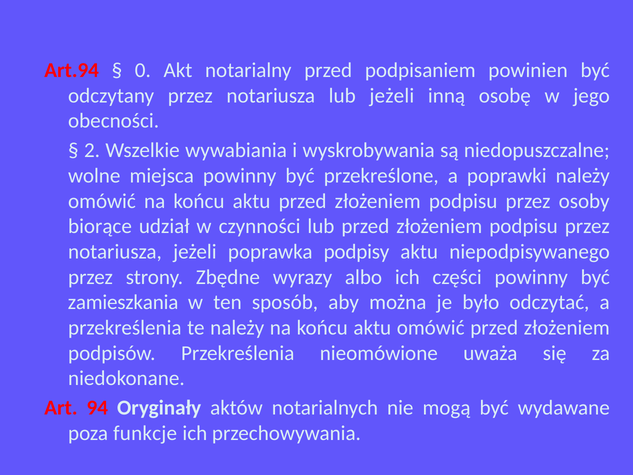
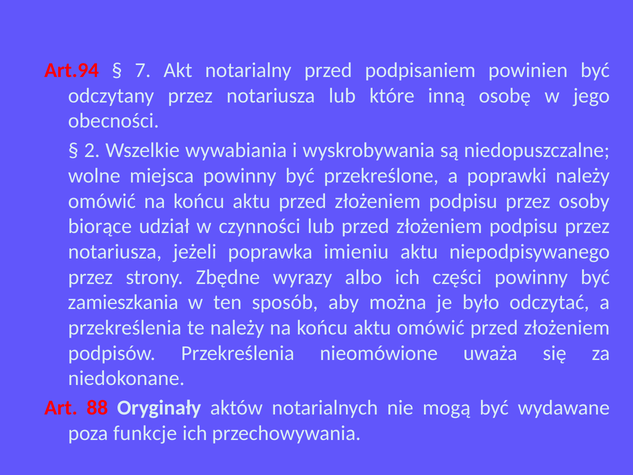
0: 0 -> 7 (143, 70)
lub jeżeli: jeżeli -> które (392, 95)
podpisy: podpisy -> imieniu (356, 252)
94: 94 -> 88 (97, 408)
